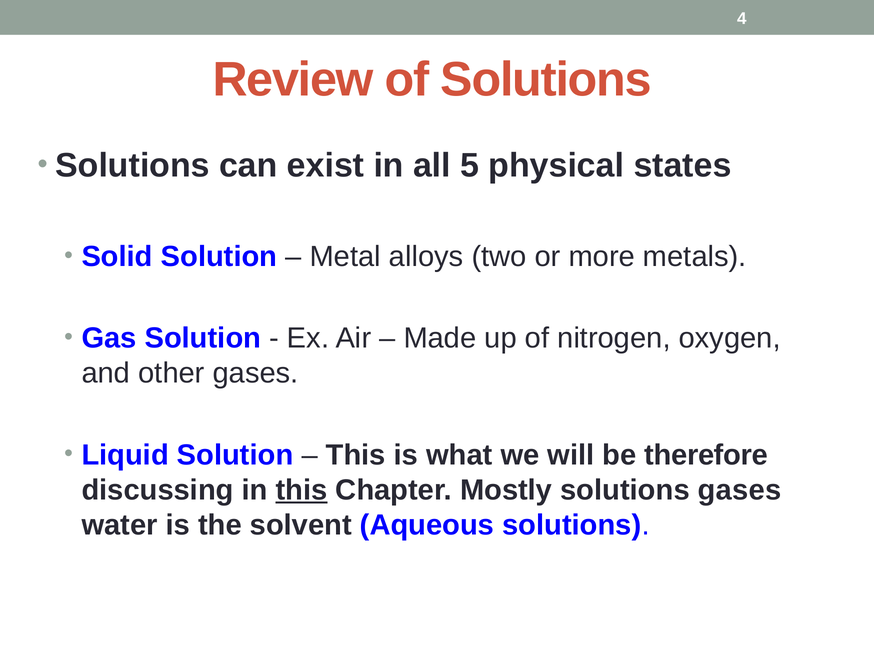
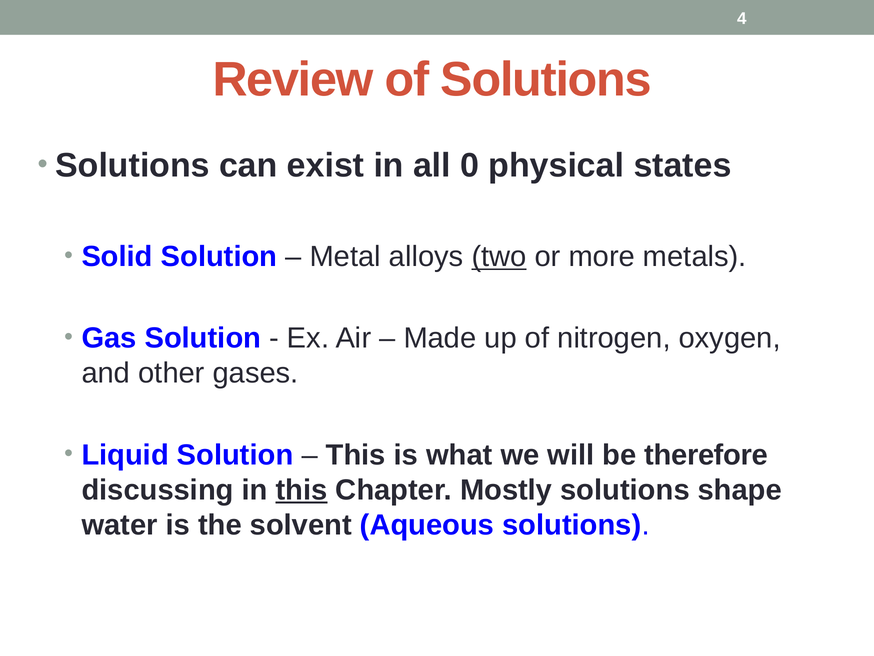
5: 5 -> 0 (470, 166)
two underline: none -> present (499, 257)
solutions gases: gases -> shape (740, 490)
